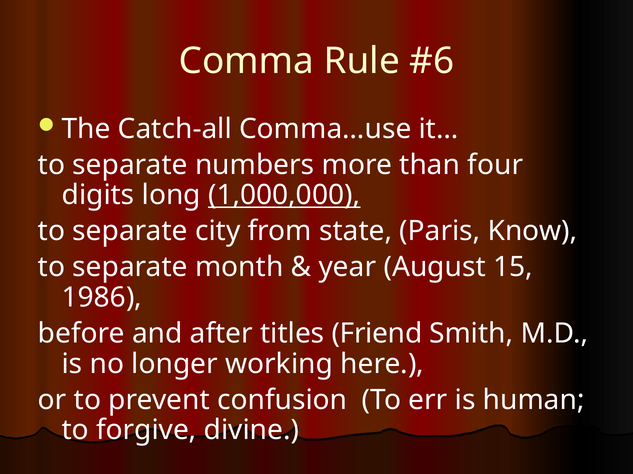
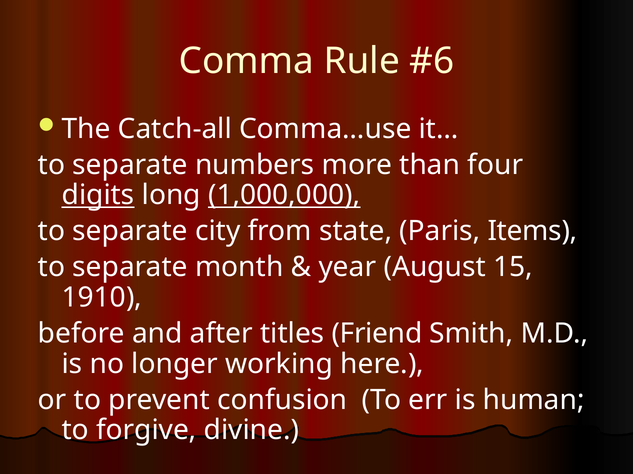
digits underline: none -> present (98, 195)
Know: Know -> Items (533, 231)
1986: 1986 -> 1910 (102, 298)
